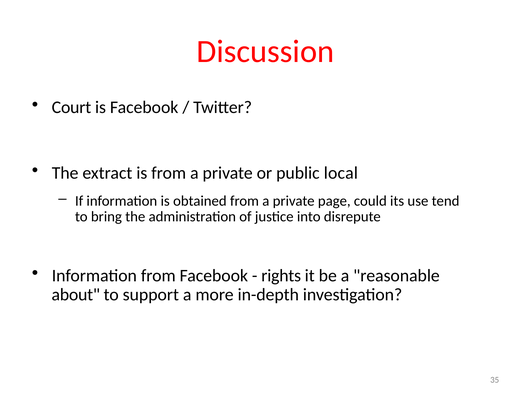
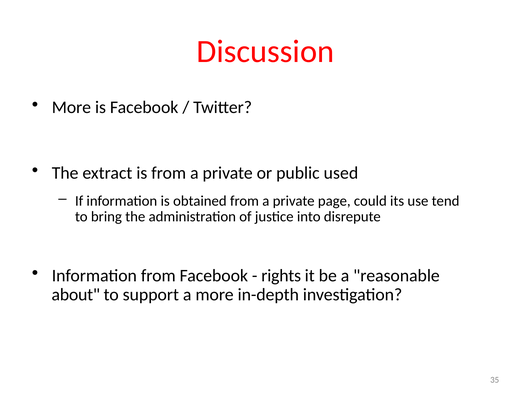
Court: Court -> More (71, 107)
local: local -> used (341, 173)
